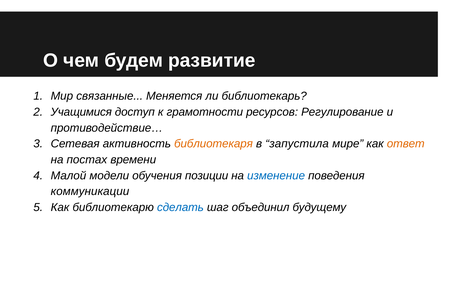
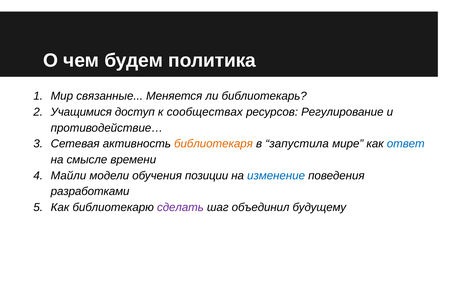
развитие: развитие -> политика (212, 61)
грамотности: грамотности -> сообществах (205, 112)
ответ colour: orange -> blue (406, 144)
постах: постах -> смысле (87, 160)
Малой: Малой -> Майли (68, 176)
коммуникации: коммуникации -> разработками (90, 192)
сделать colour: blue -> purple (180, 208)
